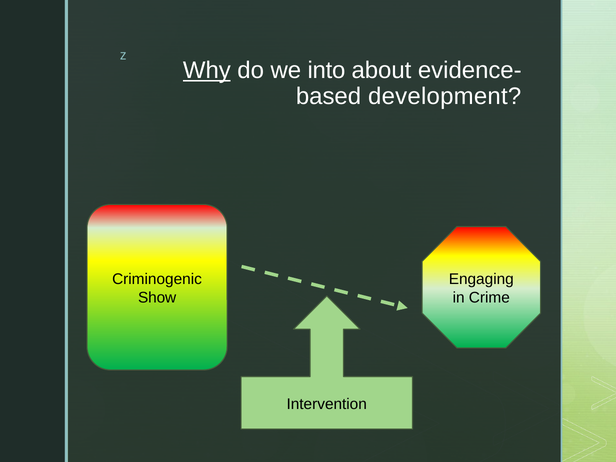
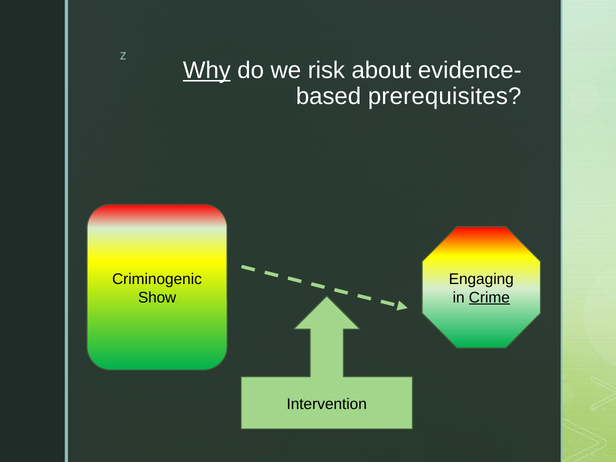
into: into -> risk (326, 70)
development: development -> prerequisites (445, 96)
Crime underline: none -> present (489, 298)
